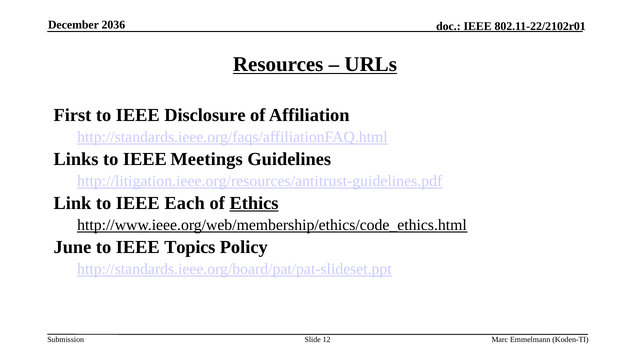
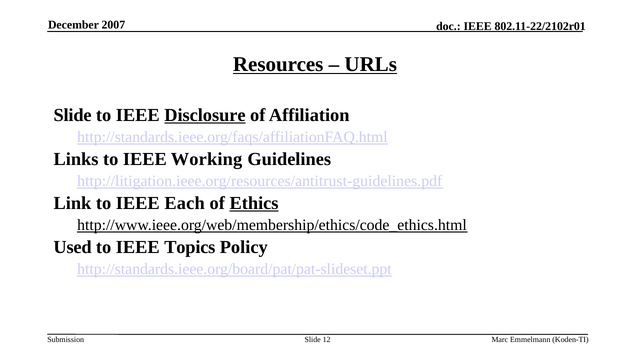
2036: 2036 -> 2007 (113, 25)
First: First -> Slide (73, 115)
Disclosure underline: none -> present (205, 115)
Meetings: Meetings -> Working (207, 159)
June: June -> Used (73, 248)
